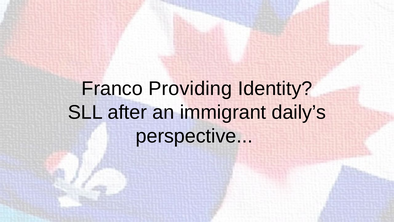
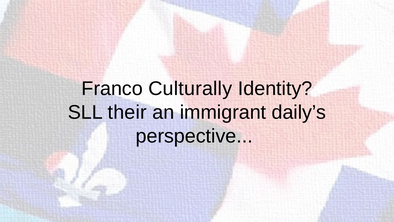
Providing: Providing -> Culturally (190, 89)
after: after -> their (127, 112)
